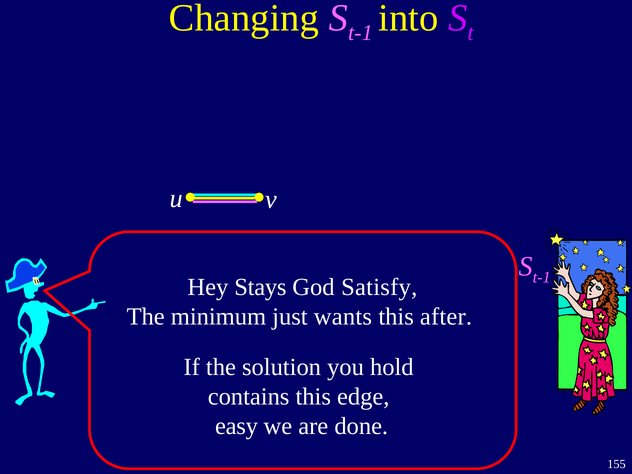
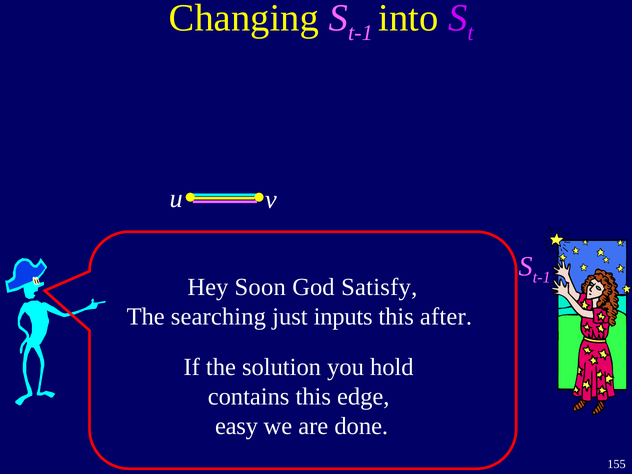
Stays: Stays -> Soon (260, 287)
minimum: minimum -> searching (218, 316)
wants: wants -> inputs (343, 316)
